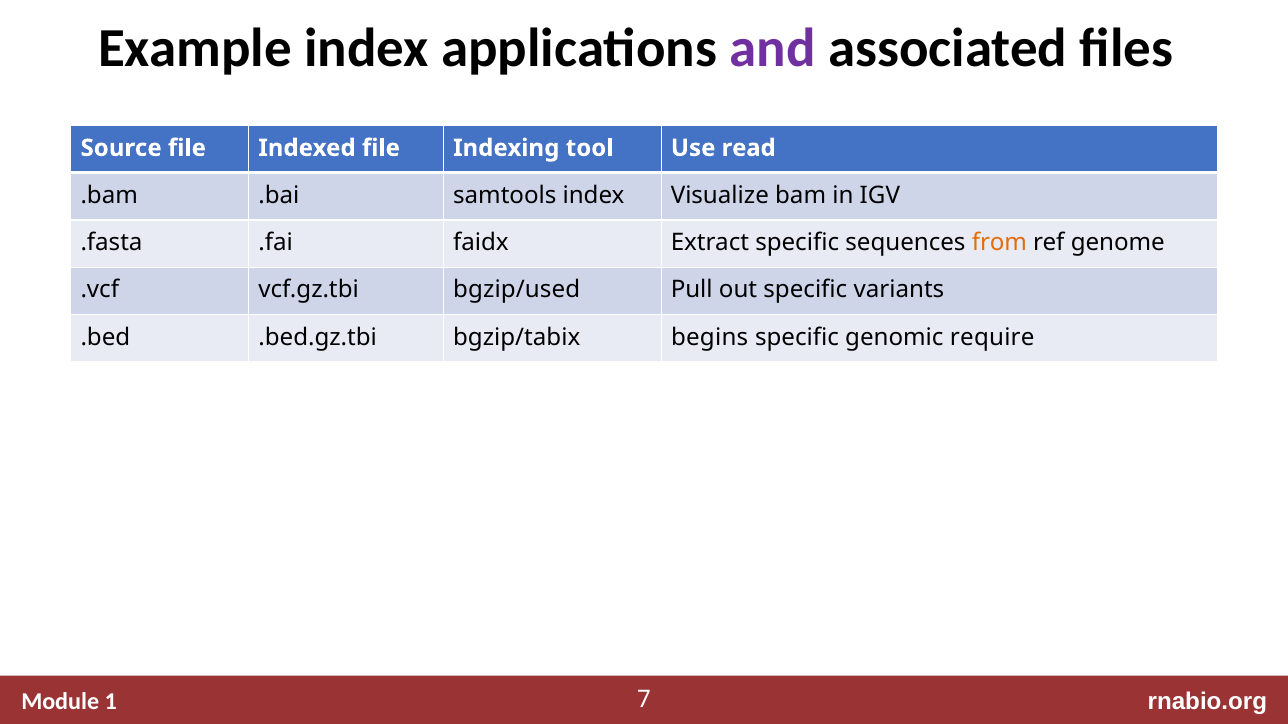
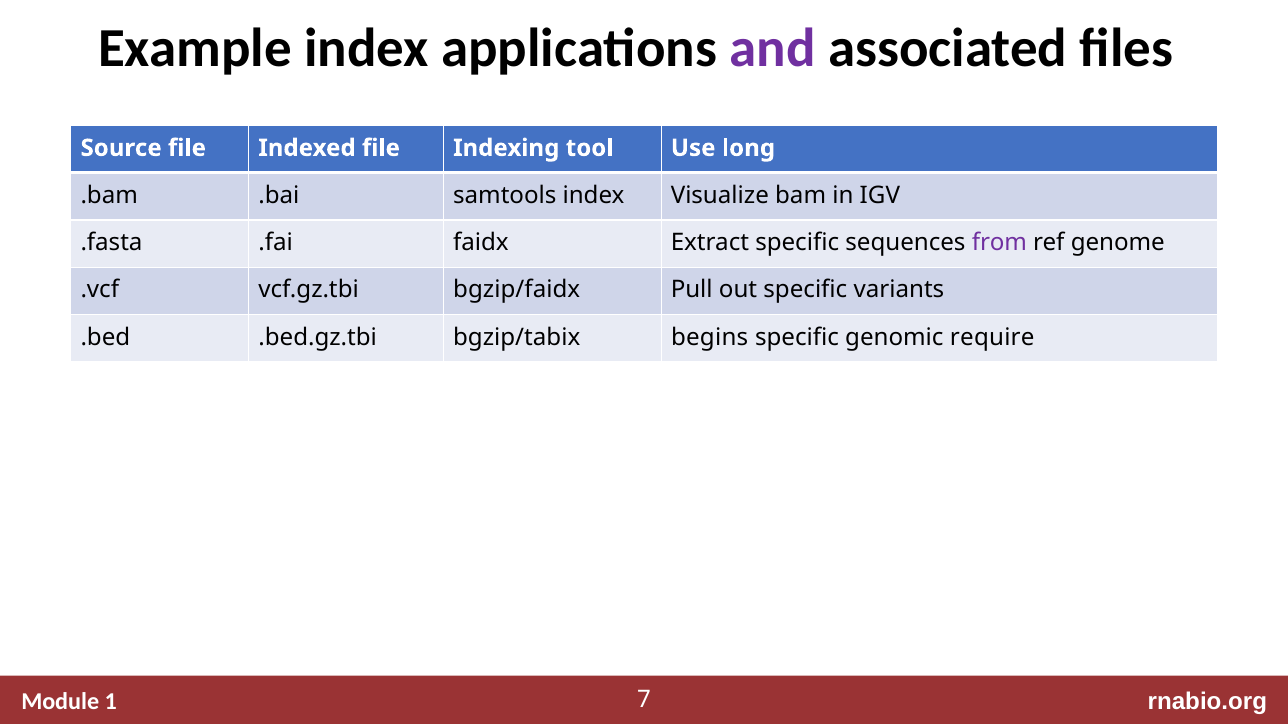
read: read -> long (748, 148)
from colour: orange -> purple (999, 243)
bgzip/used: bgzip/used -> bgzip/faidx (517, 290)
